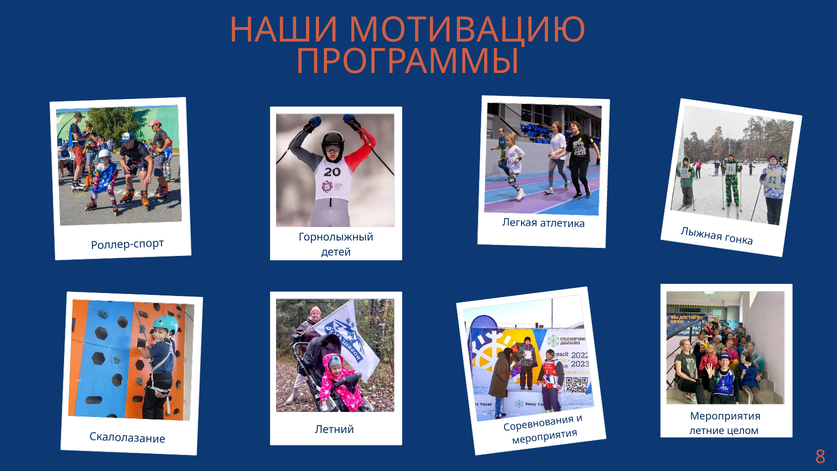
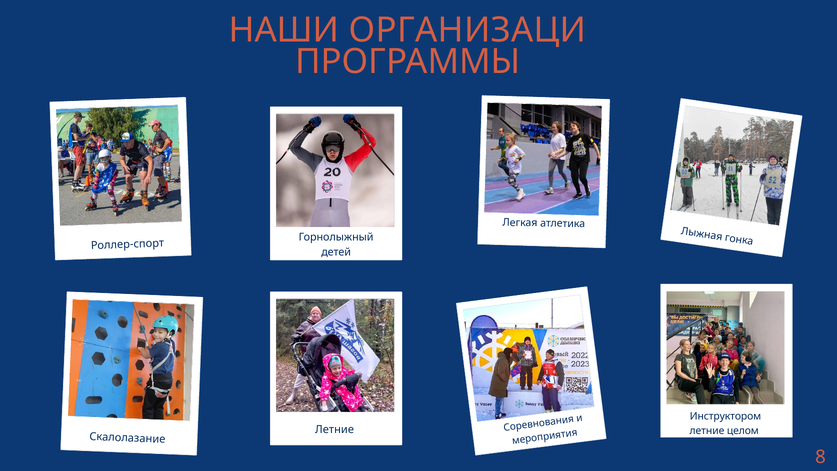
МОТИВАЦИЮ: МОТИВАЦИЮ -> ОРГАНИЗАЦИ (468, 30)
Мероприятия: Мероприятия -> Инструктором (725, 416)
Летний: Летний -> Летние (335, 429)
